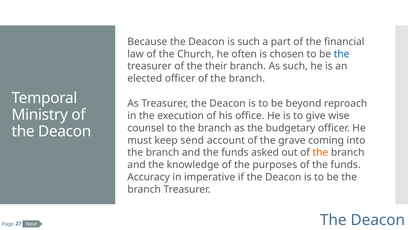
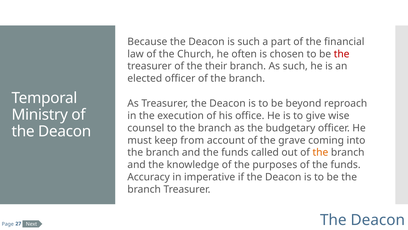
the colour: blue -> red (342, 54)
send: send -> from (192, 140)
asked: asked -> called (265, 152)
